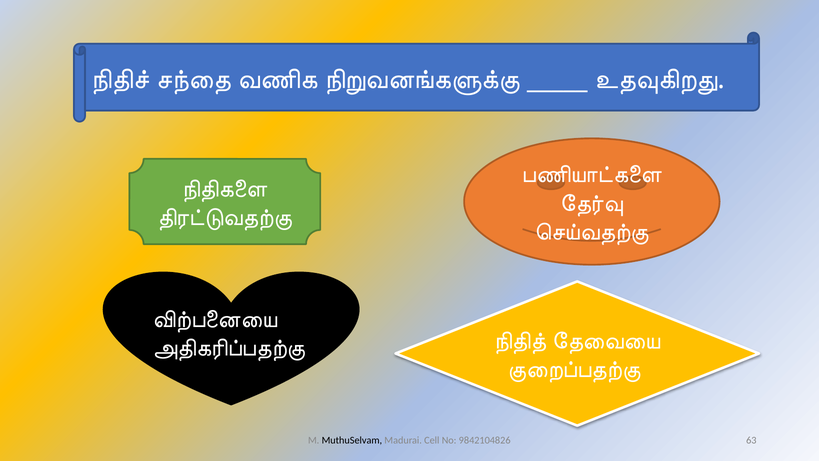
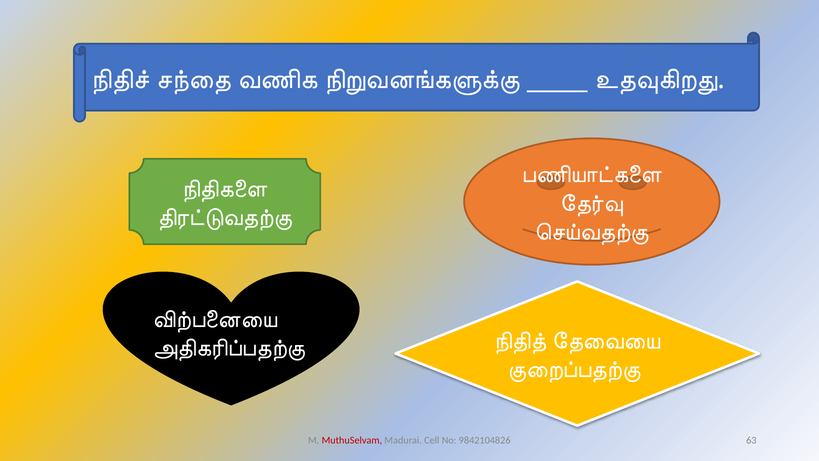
MuthuSelvam colour: black -> red (352, 440)
